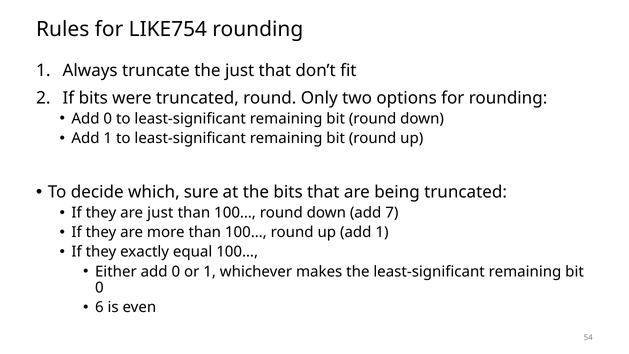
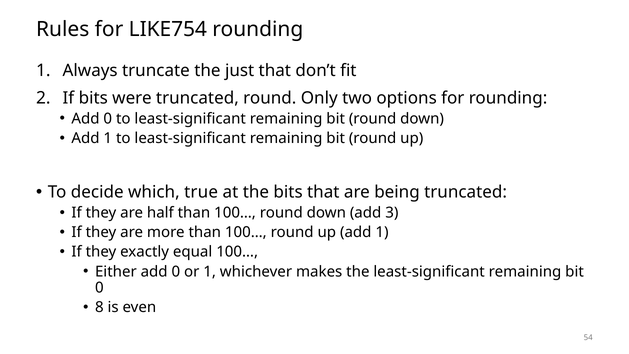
sure: sure -> true (201, 192)
are just: just -> half (160, 213)
7: 7 -> 3 (392, 213)
6: 6 -> 8 (99, 307)
